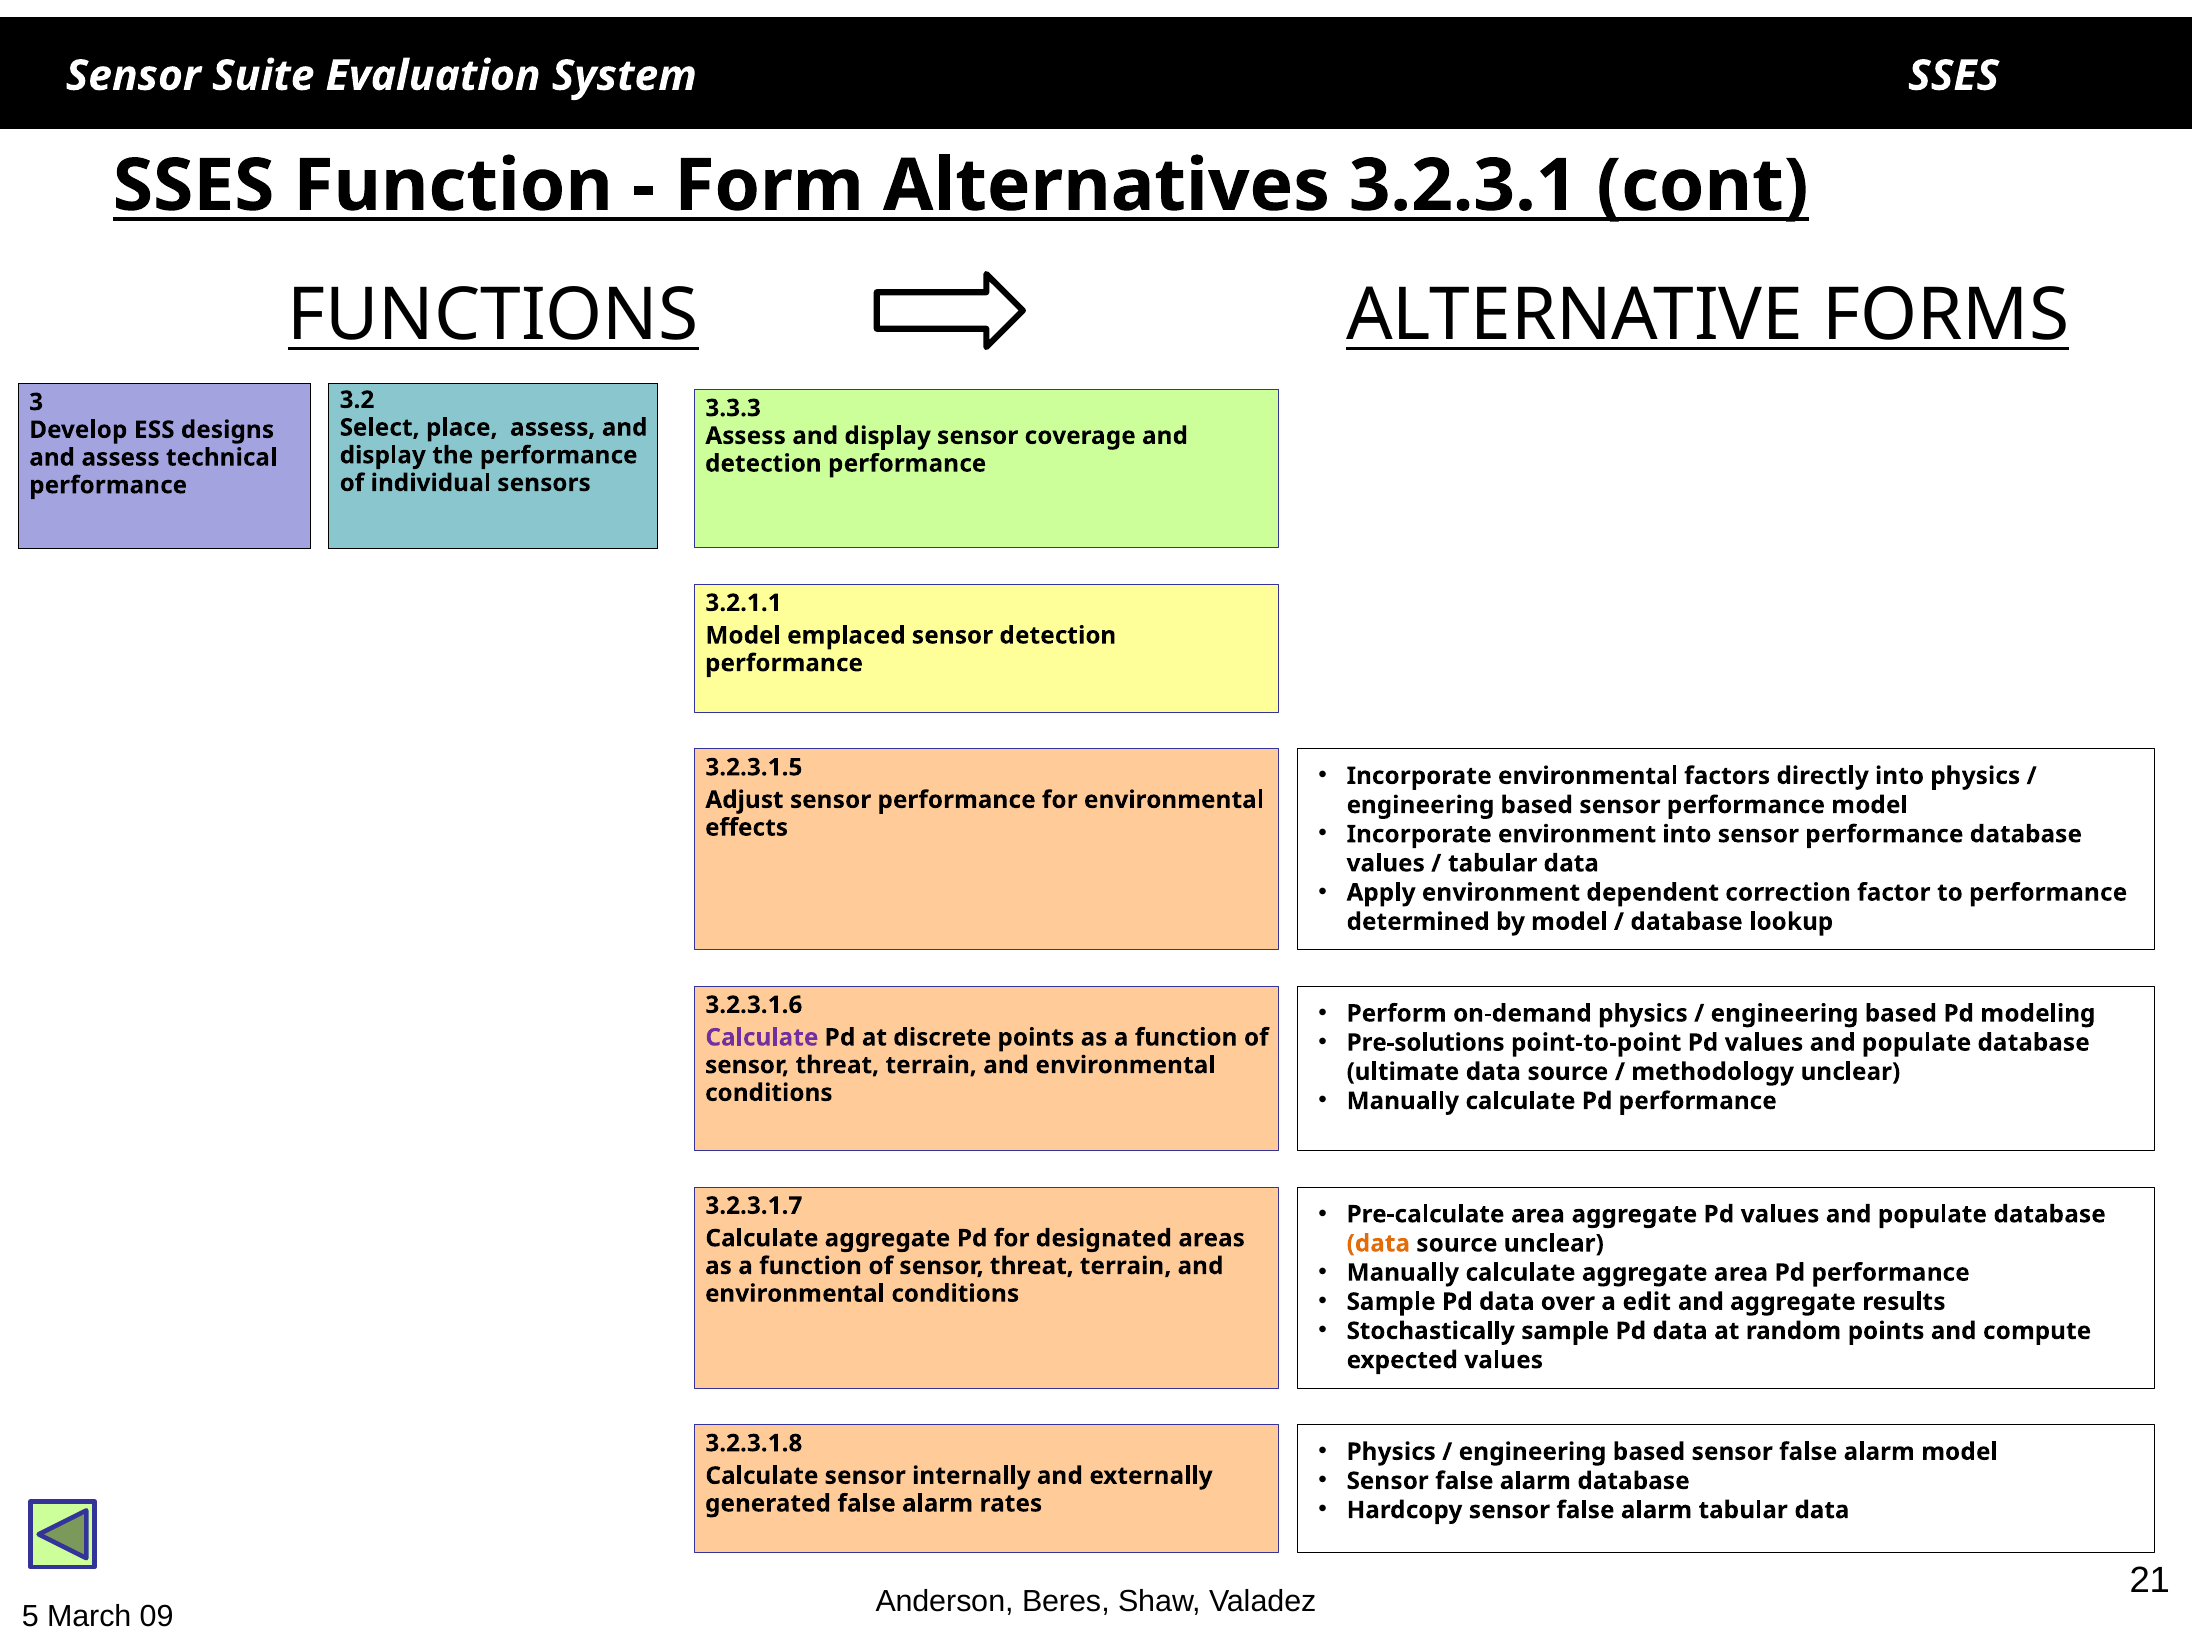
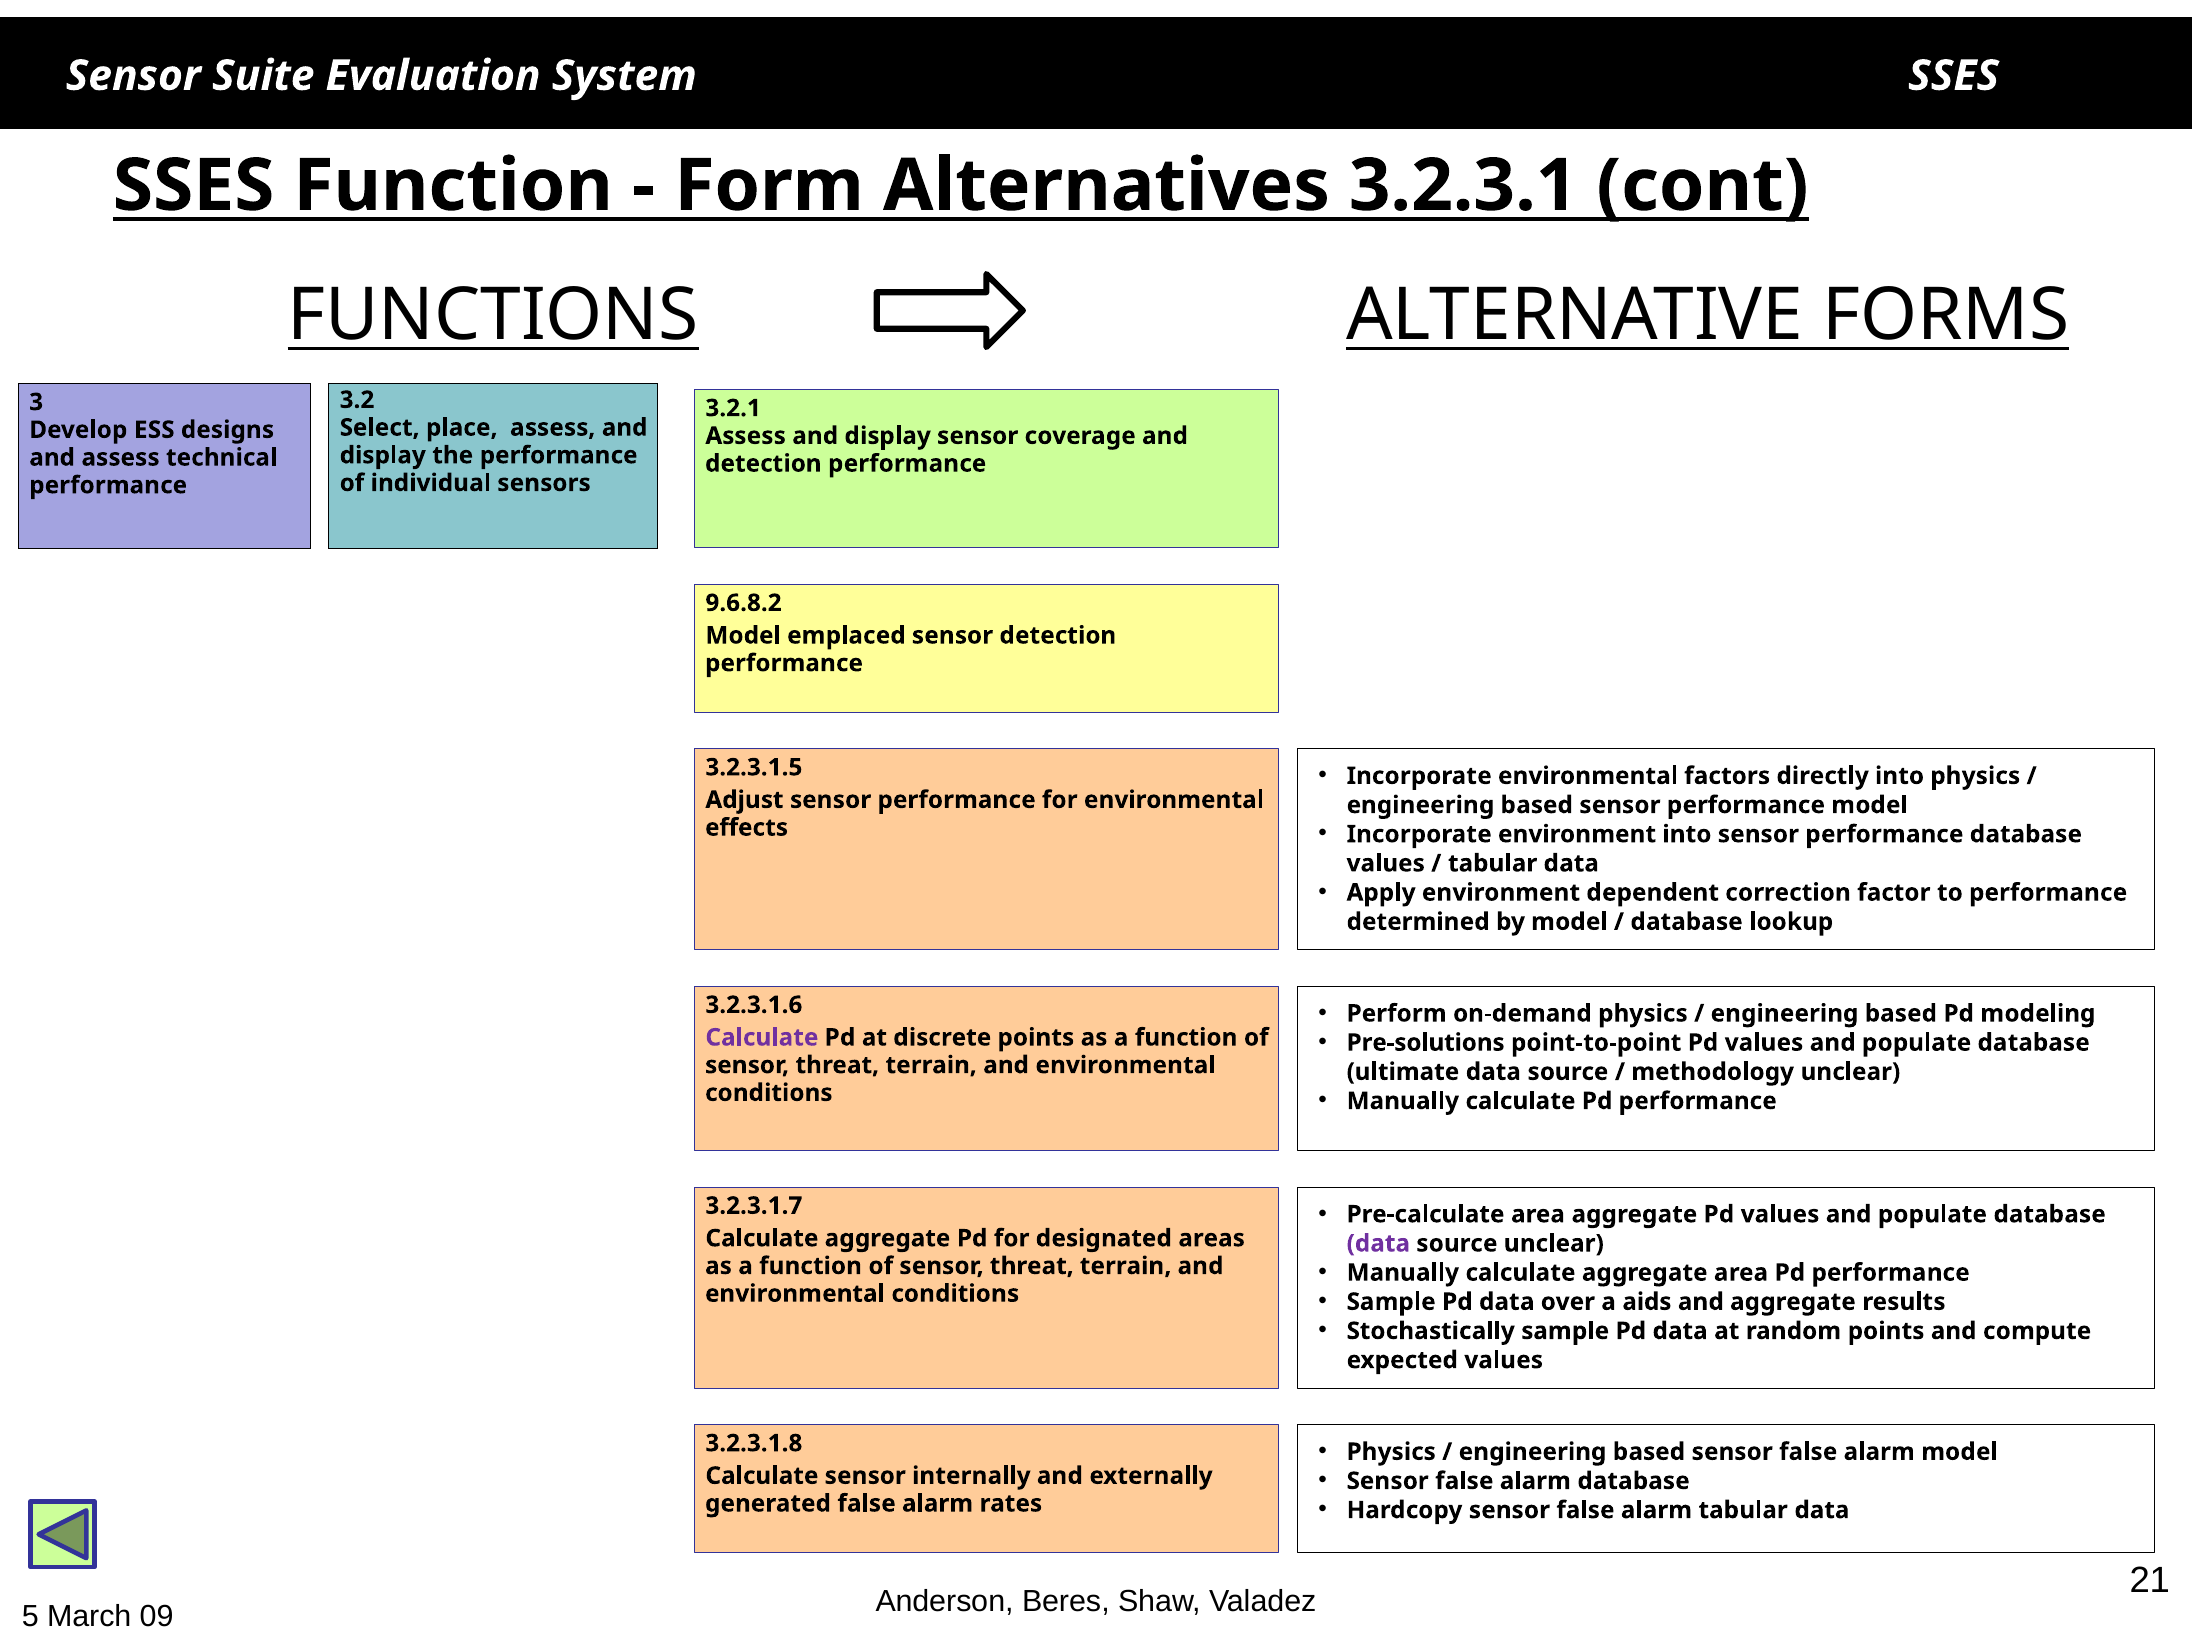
3.3.3: 3.3.3 -> 3.2.1 (733, 408)
3.2.1.1: 3.2.1.1 -> 9.6.8.2 (744, 603)
data colour: orange -> purple (1378, 1243)
edit: edit -> aids (1647, 1302)
